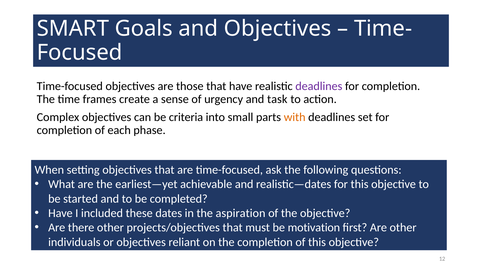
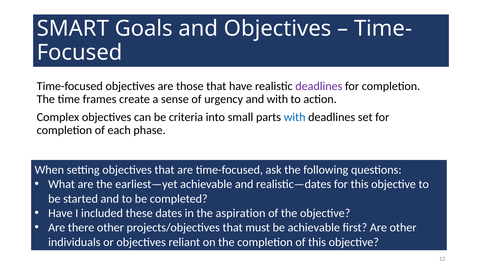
and task: task -> with (277, 99)
with colour: orange -> blue (295, 117)
be motivation: motivation -> achievable (314, 228)
